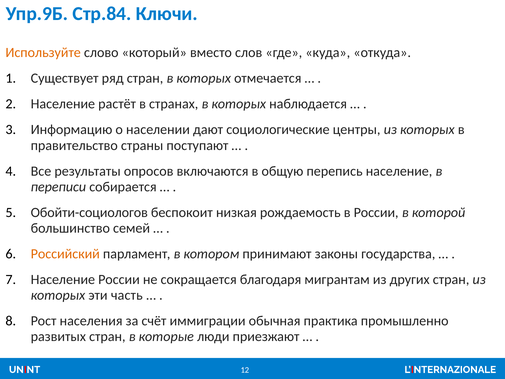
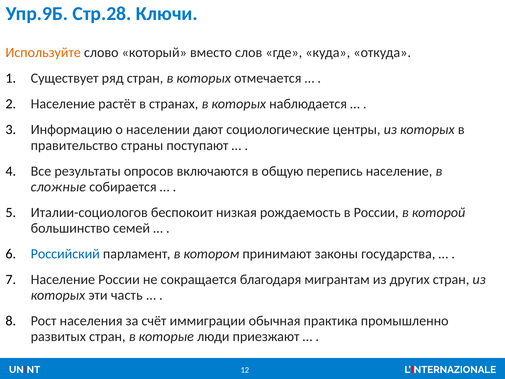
Стр.84: Стр.84 -> Стр.28 (102, 14)
переписи: переписи -> сложные (58, 187)
Обойти-социологов: Обойти-социологов -> Италии-социологов (89, 212)
Российский colour: orange -> blue (65, 254)
